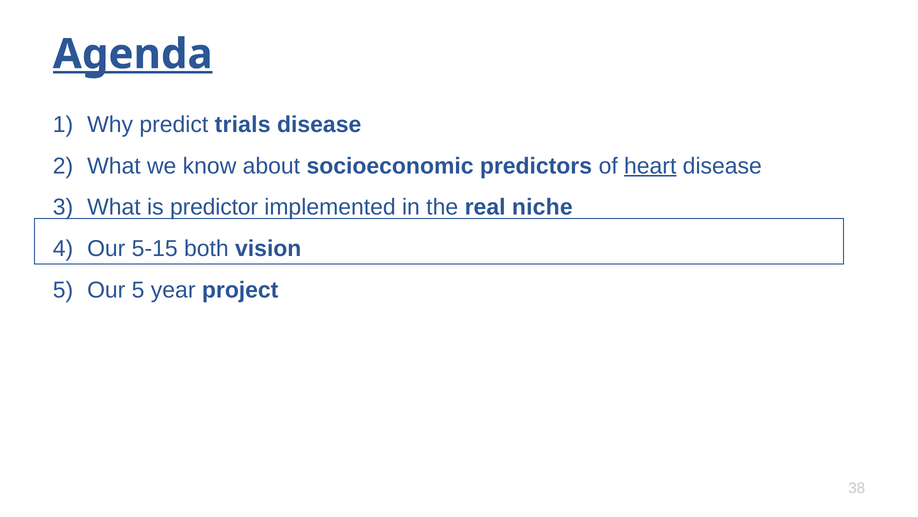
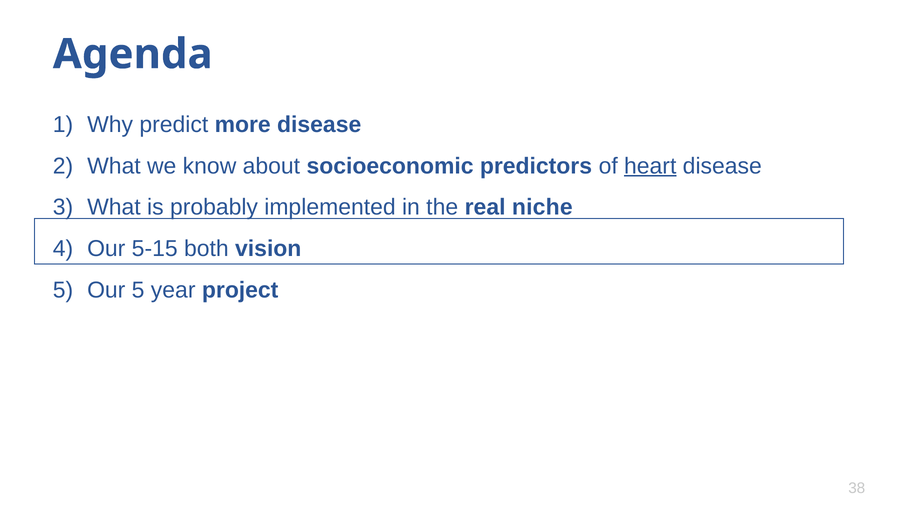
Agenda underline: present -> none (133, 54)
trials: trials -> more (243, 124)
predictor: predictor -> probably (214, 207)
